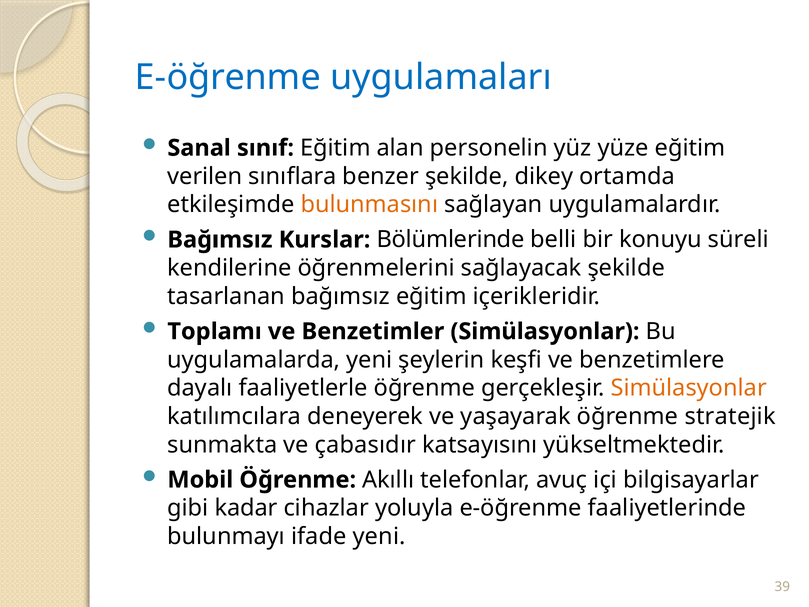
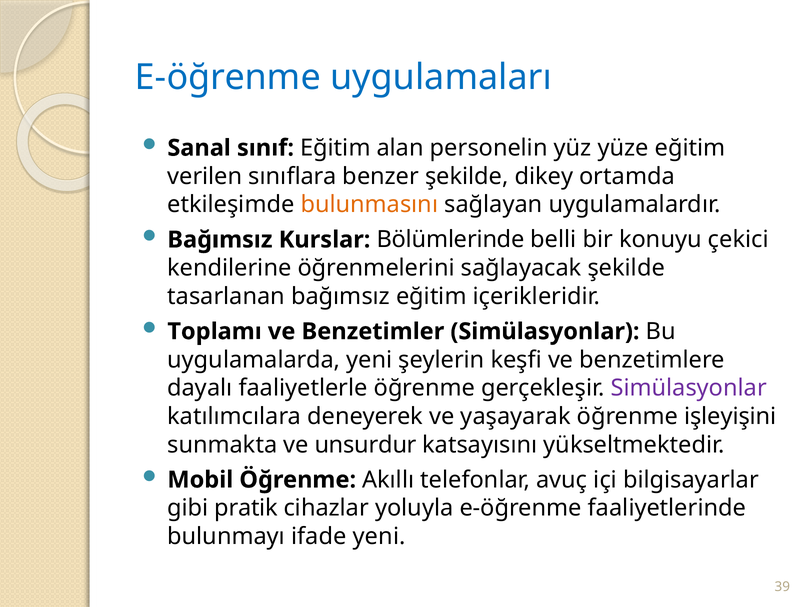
süreli: süreli -> çekici (738, 240)
Simülasyonlar colour: orange -> purple (689, 388)
stratejik: stratejik -> işleyişini (730, 416)
çabasıdır: çabasıdır -> unsurdur (366, 445)
kadar: kadar -> pratik (246, 508)
